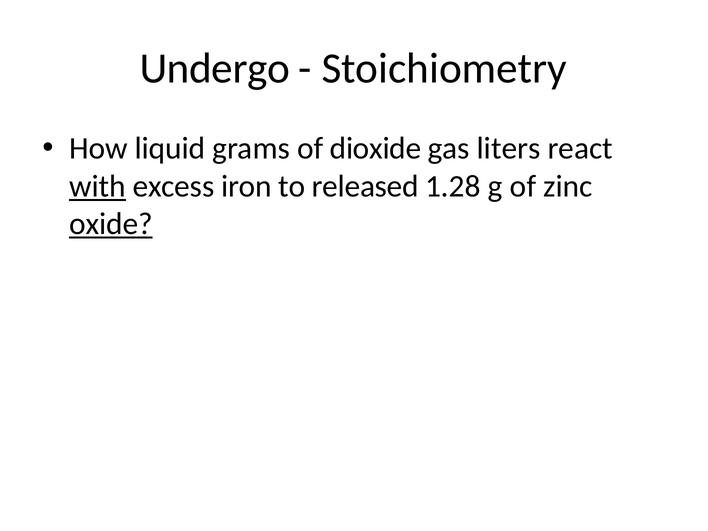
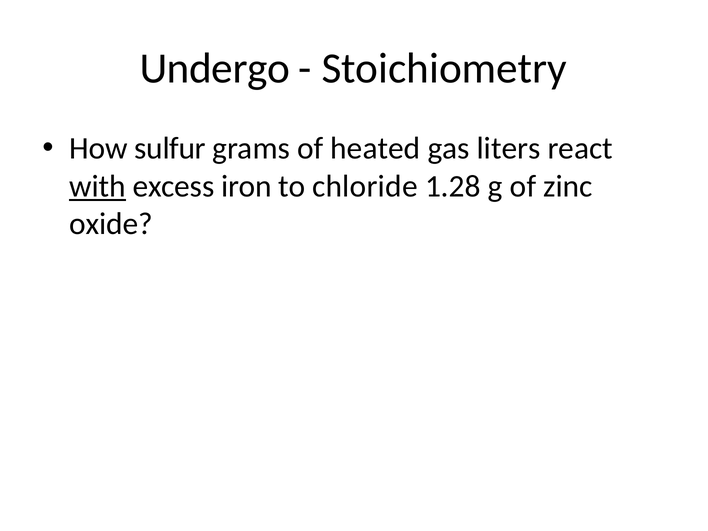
liquid: liquid -> sulfur (170, 149)
dioxide: dioxide -> heated (375, 149)
released: released -> chloride (365, 186)
oxide underline: present -> none (111, 224)
